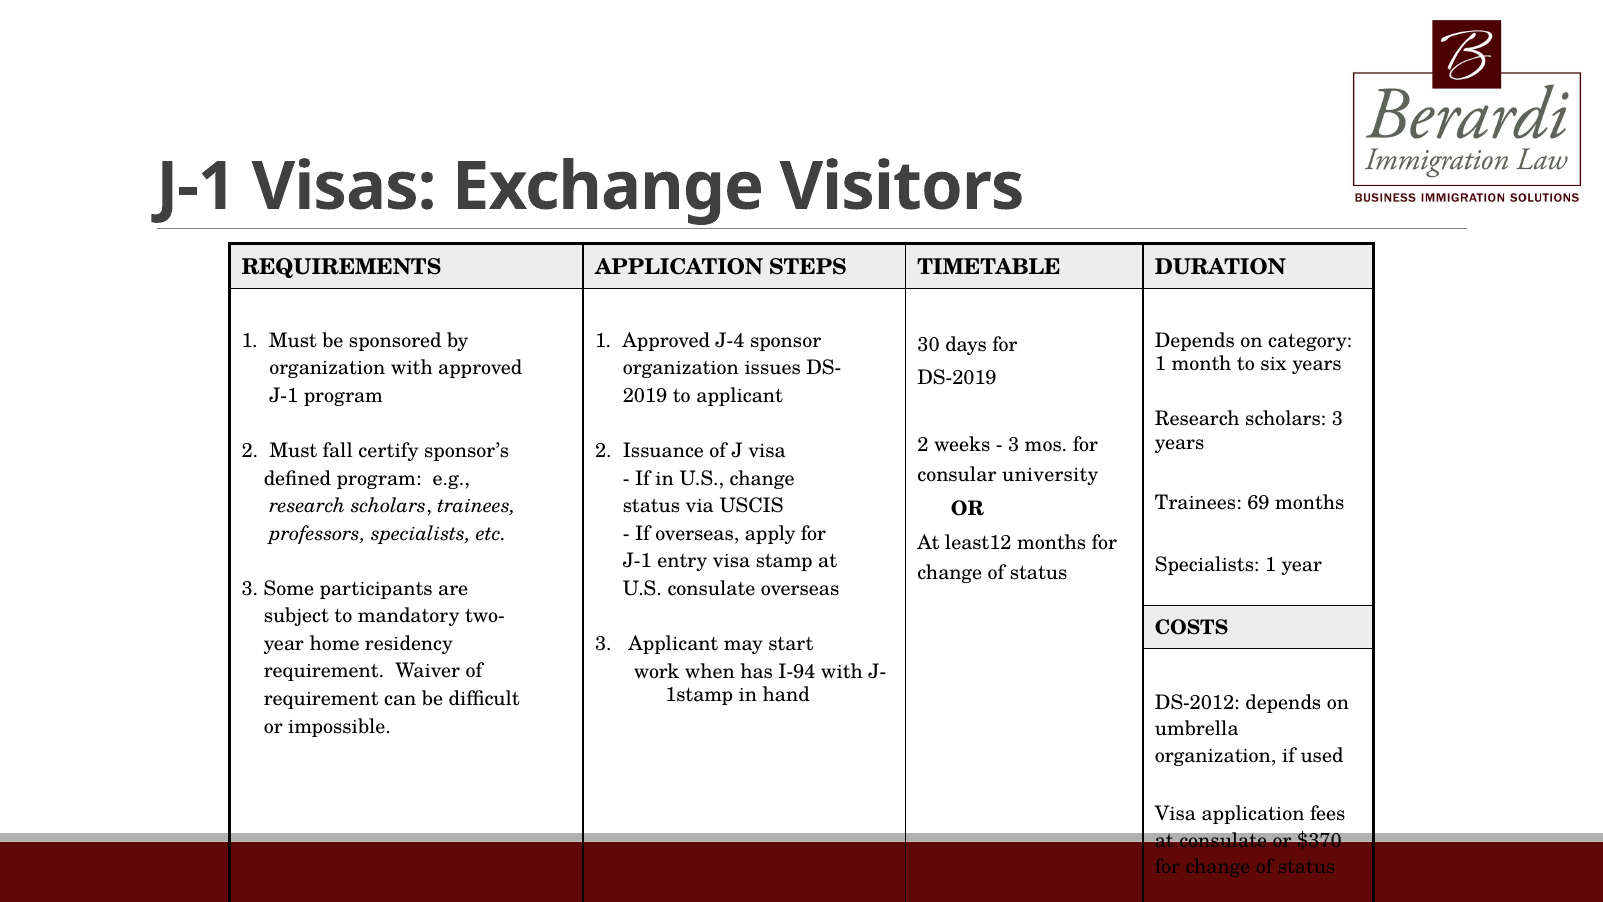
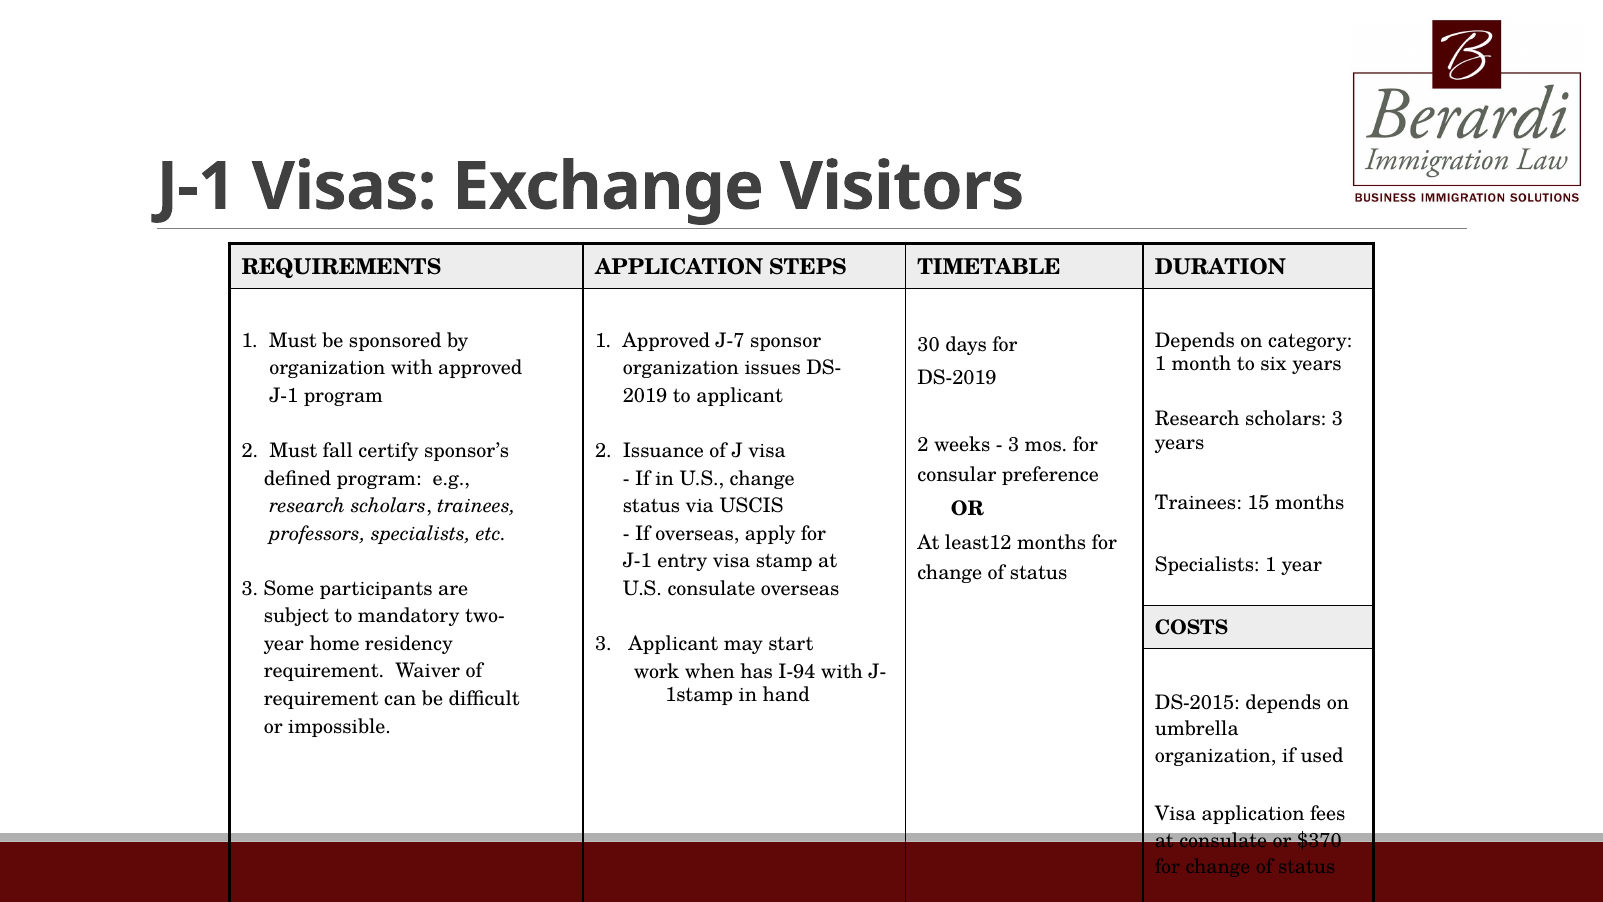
J-4: J-4 -> J-7 (730, 340)
university: university -> preference (1050, 474)
69: 69 -> 15 (1258, 503)
DS-2012: DS-2012 -> DS-2015 (1197, 702)
